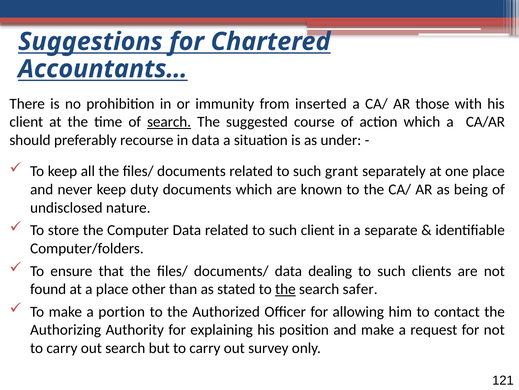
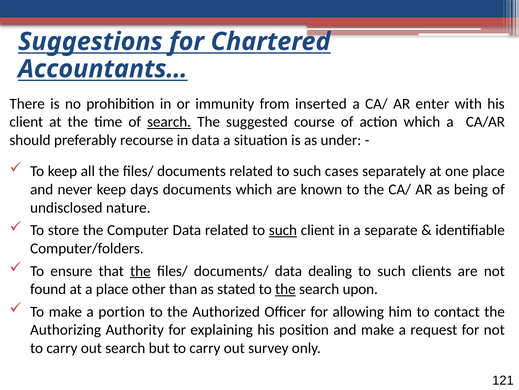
those: those -> enter (432, 104)
grant: grant -> cases (342, 171)
duty: duty -> days (144, 189)
such underline: none -> present (283, 230)
the underline: none -> present (140, 270)
safer: safer -> upon (360, 289)
